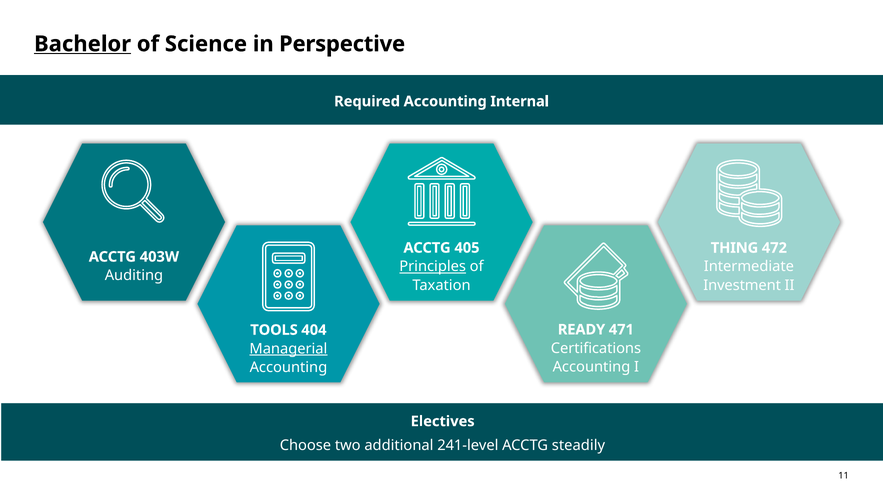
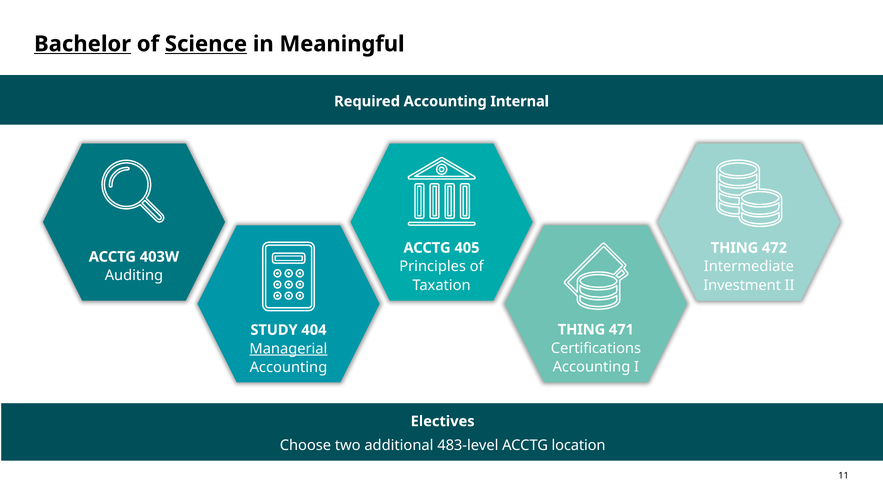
Science underline: none -> present (206, 44)
Perspective: Perspective -> Meaningful (342, 44)
Principles underline: present -> none (433, 266)
READY: READY -> THING (582, 329)
TOOLS: TOOLS -> STUDY (274, 330)
241-level: 241-level -> 483-level (468, 445)
steadily: steadily -> location (579, 445)
